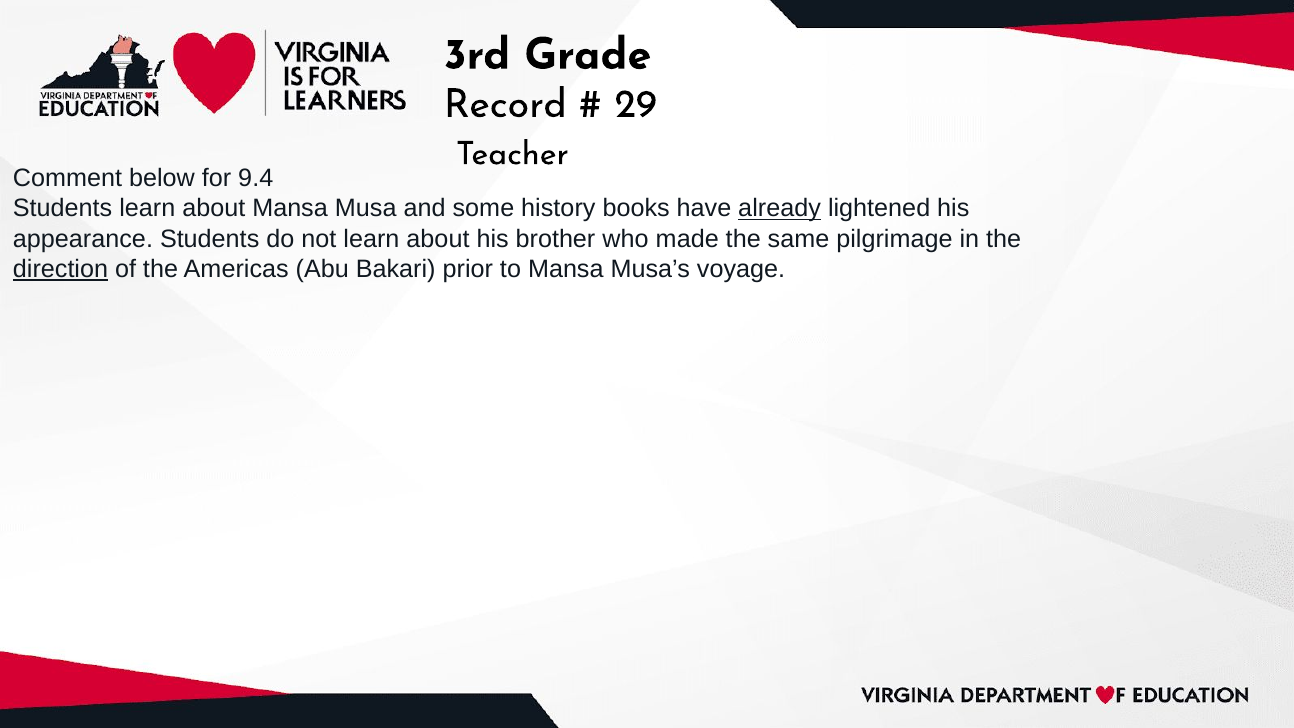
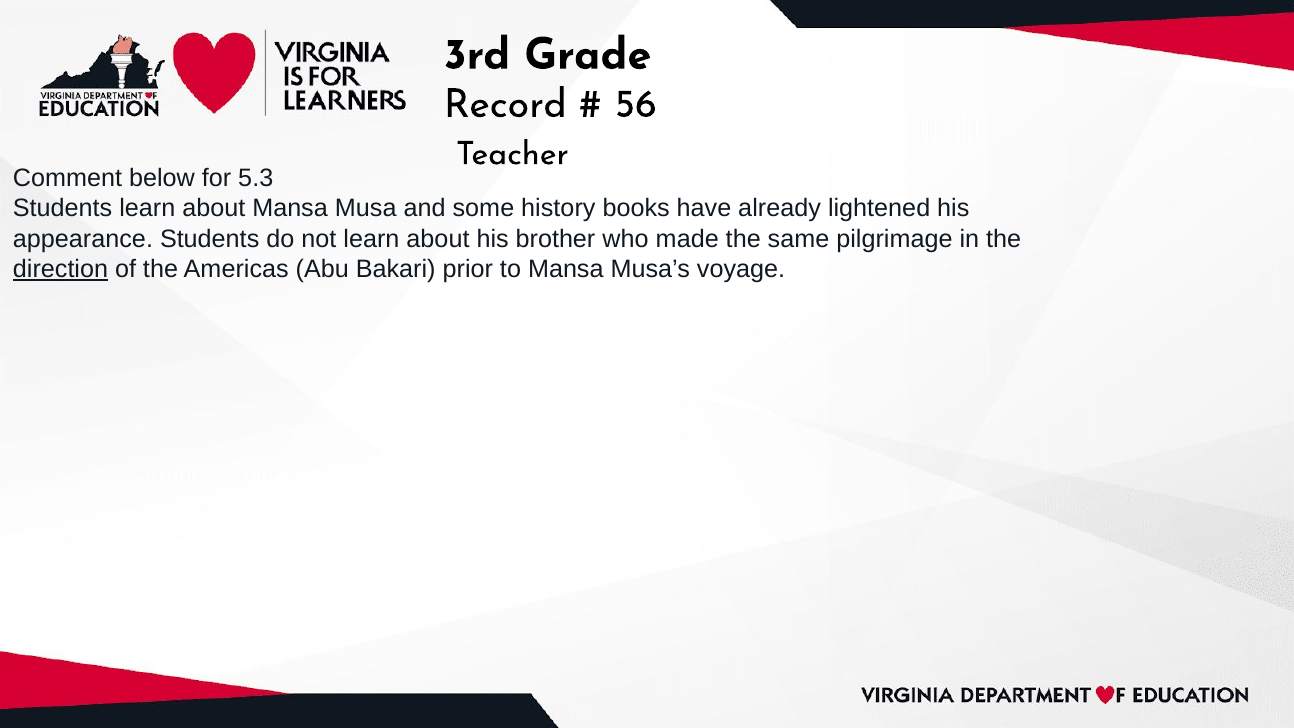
29: 29 -> 56 (636, 104)
9.4: 9.4 -> 5.3 (256, 178)
already underline: present -> none (780, 208)
